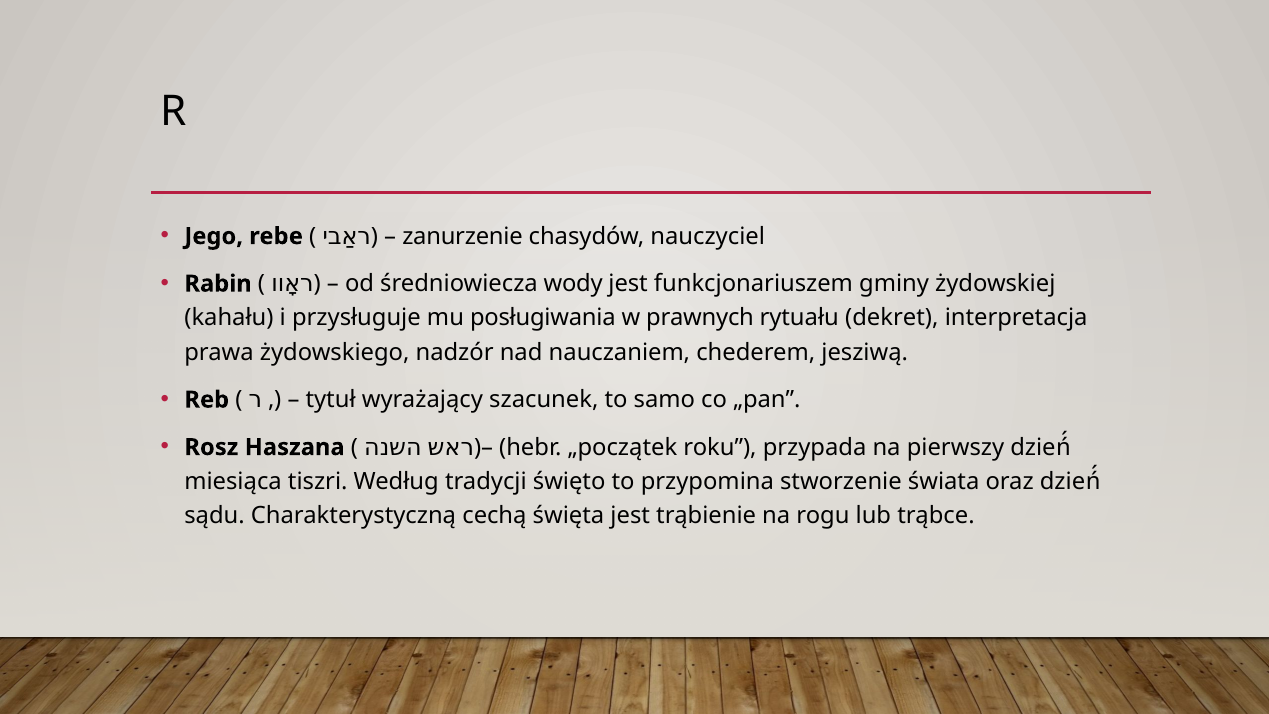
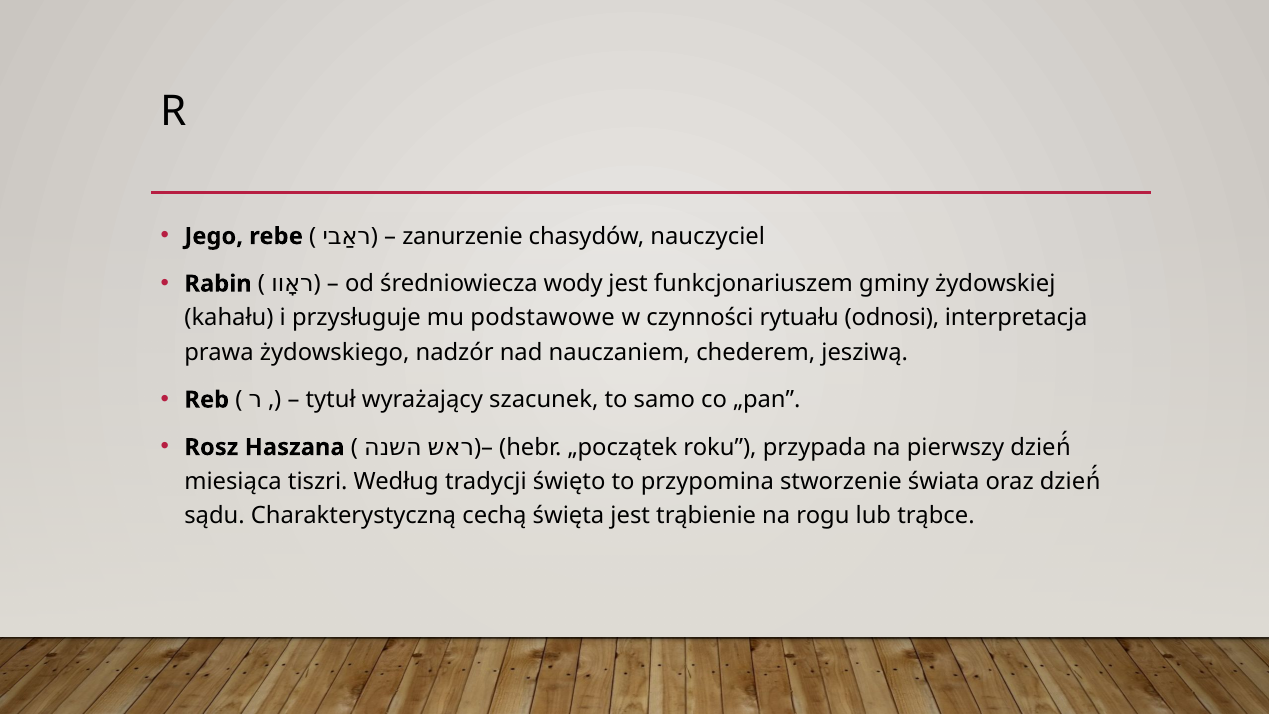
posługiwania: posługiwania -> podstawowe (543, 318)
prawnych: prawnych -> czynności (700, 318)
dekret: dekret -> odnosi (892, 318)
